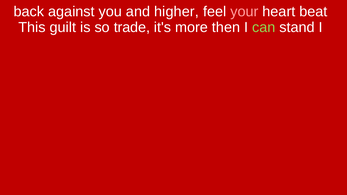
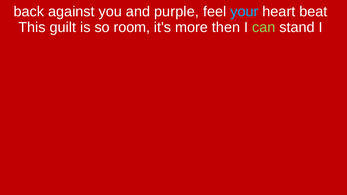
higher: higher -> purple (176, 12)
your colour: pink -> light blue (244, 12)
trade: trade -> room (132, 27)
